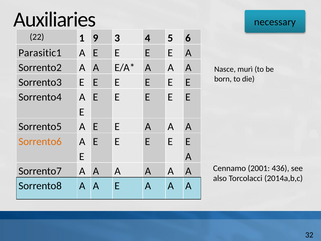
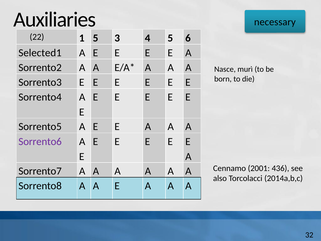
1 9: 9 -> 5 (96, 38)
Parasitic1: Parasitic1 -> Selected1 (40, 53)
Sorrento6 colour: orange -> purple (40, 141)
